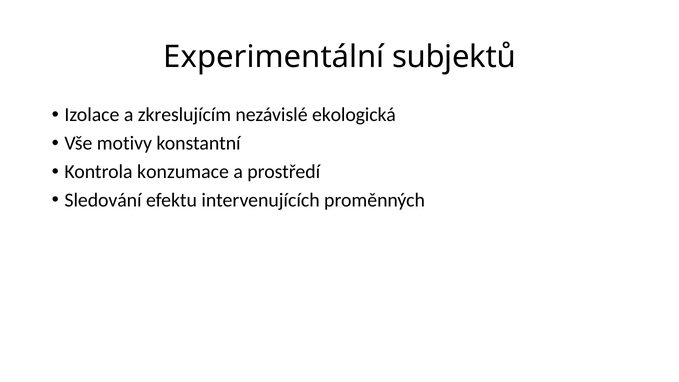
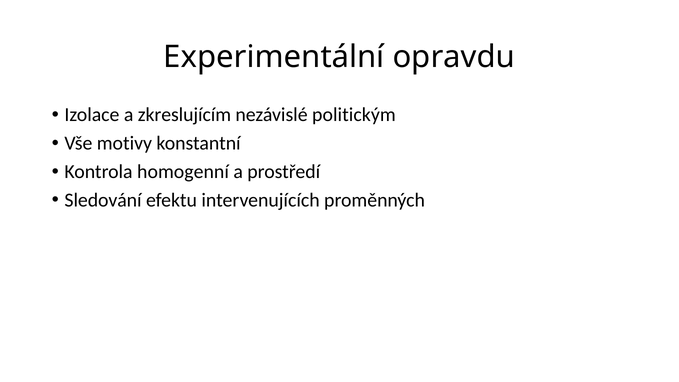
subjektů: subjektů -> opravdu (454, 57)
ekologická: ekologická -> politickým (354, 115)
konzumace: konzumace -> homogenní (183, 172)
